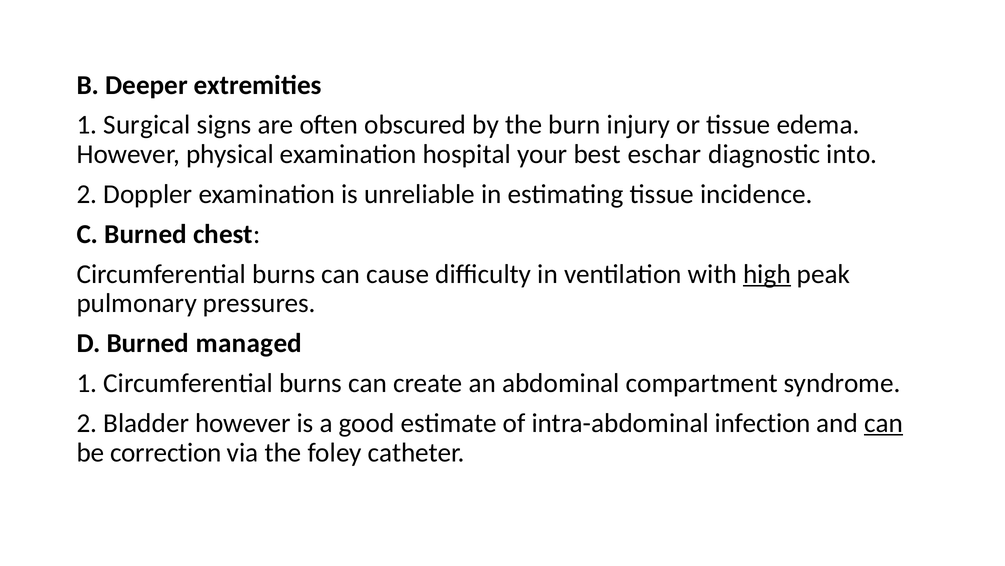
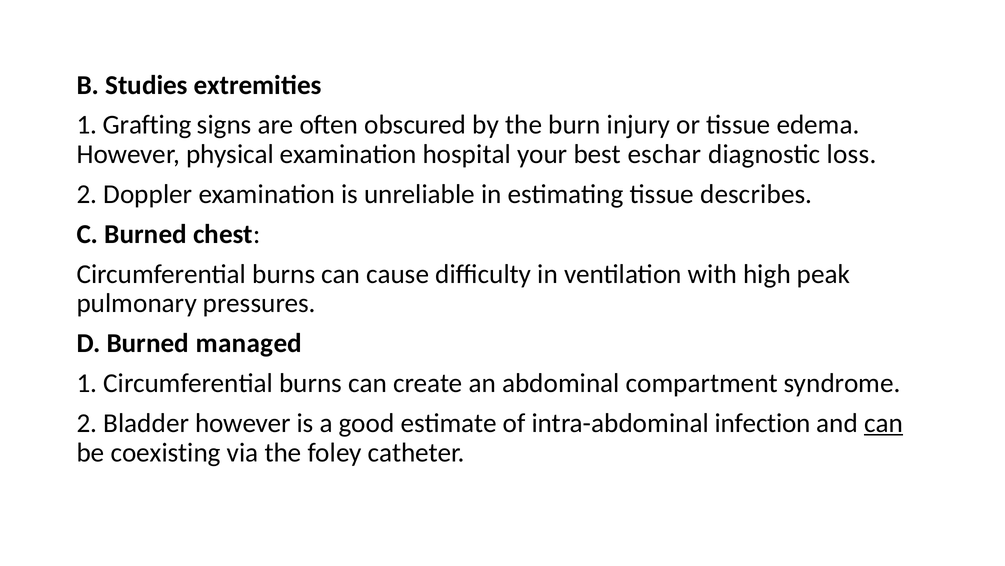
Deeper: Deeper -> Studies (146, 85)
Surgical: Surgical -> Grafting (147, 125)
into: into -> loss (852, 154)
incidence: incidence -> describes (756, 194)
high underline: present -> none (767, 274)
correction: correction -> coexisting (166, 452)
